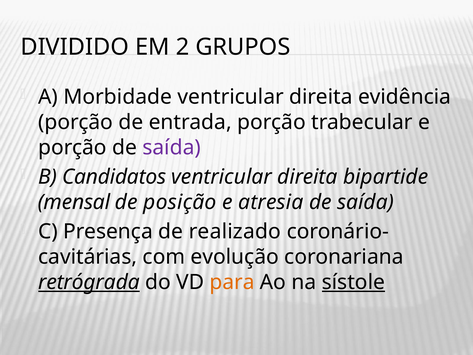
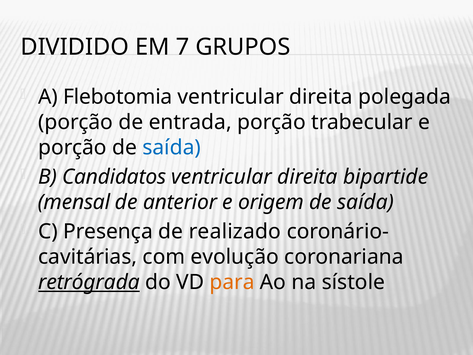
2: 2 -> 7 (183, 47)
Morbidade: Morbidade -> Flebotomia (118, 97)
evidência: evidência -> polegada (404, 97)
saída colour: purple -> blue (172, 147)
posição: posição -> anterior (180, 202)
atresia: atresia -> origem (271, 202)
sístole underline: present -> none (353, 282)
